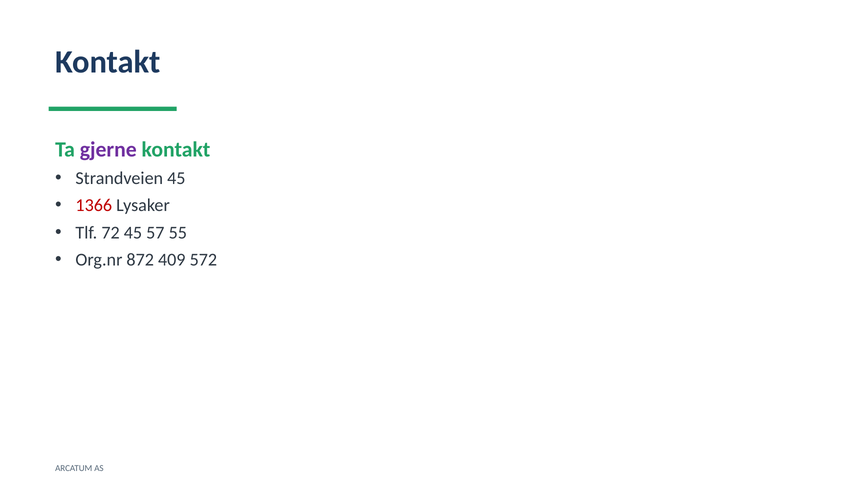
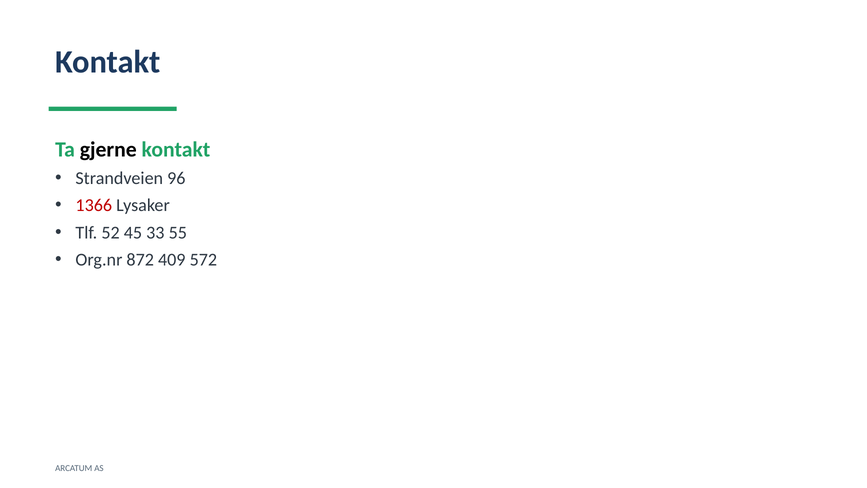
gjerne colour: purple -> black (108, 149)
Strandveien 45: 45 -> 96 (176, 178)
72: 72 -> 52 (111, 233)
57: 57 -> 33 (155, 233)
